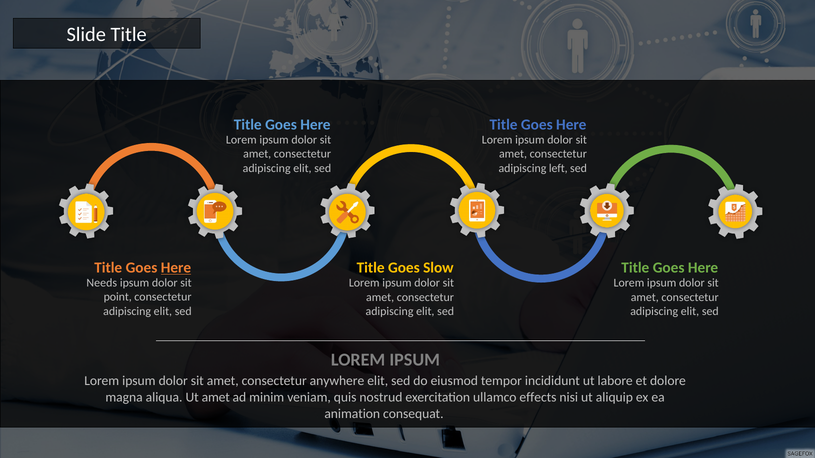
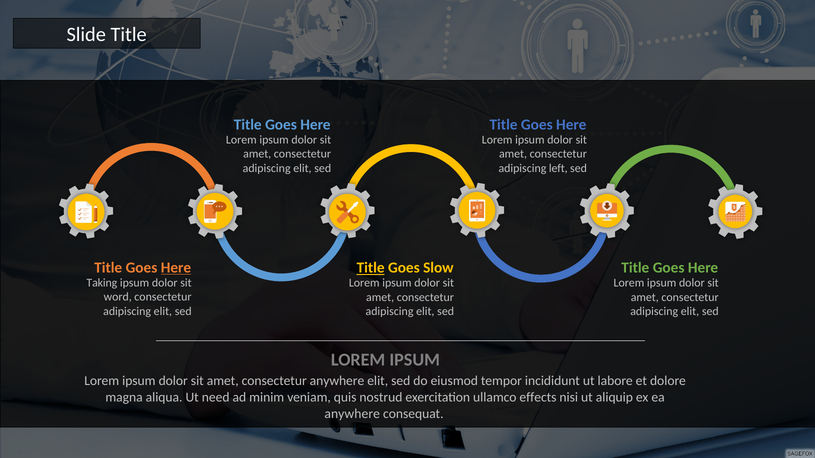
Title underline: none -> present (371, 268)
Needs: Needs -> Taking (102, 283)
point: point -> word (118, 297)
Ut amet: amet -> need (216, 398)
animation: animation -> anywhere (352, 414)
